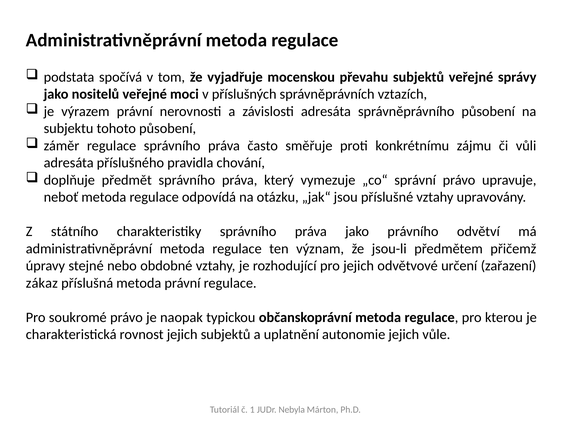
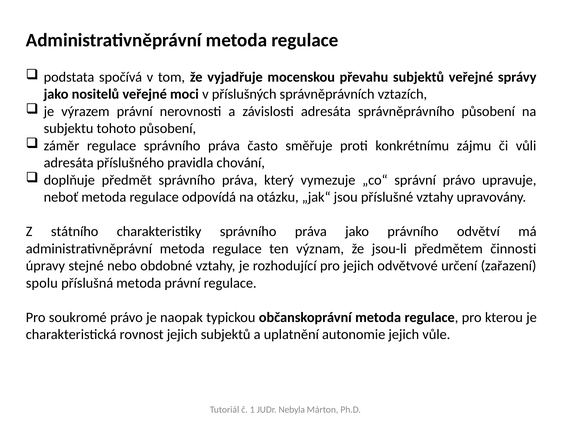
přičemž: přičemž -> činnosti (513, 248)
zákaz: zákaz -> spolu (42, 283)
